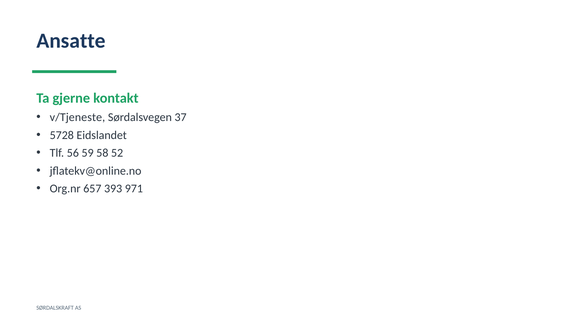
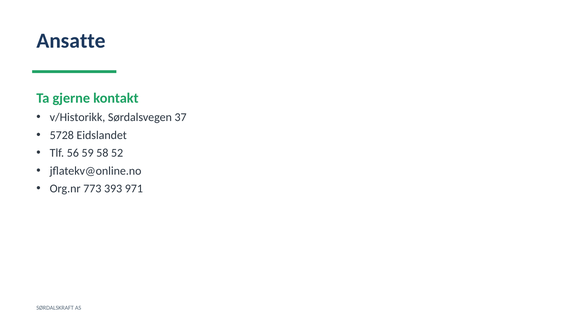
v/Tjeneste: v/Tjeneste -> v/Historikk (78, 117)
657: 657 -> 773 (92, 189)
